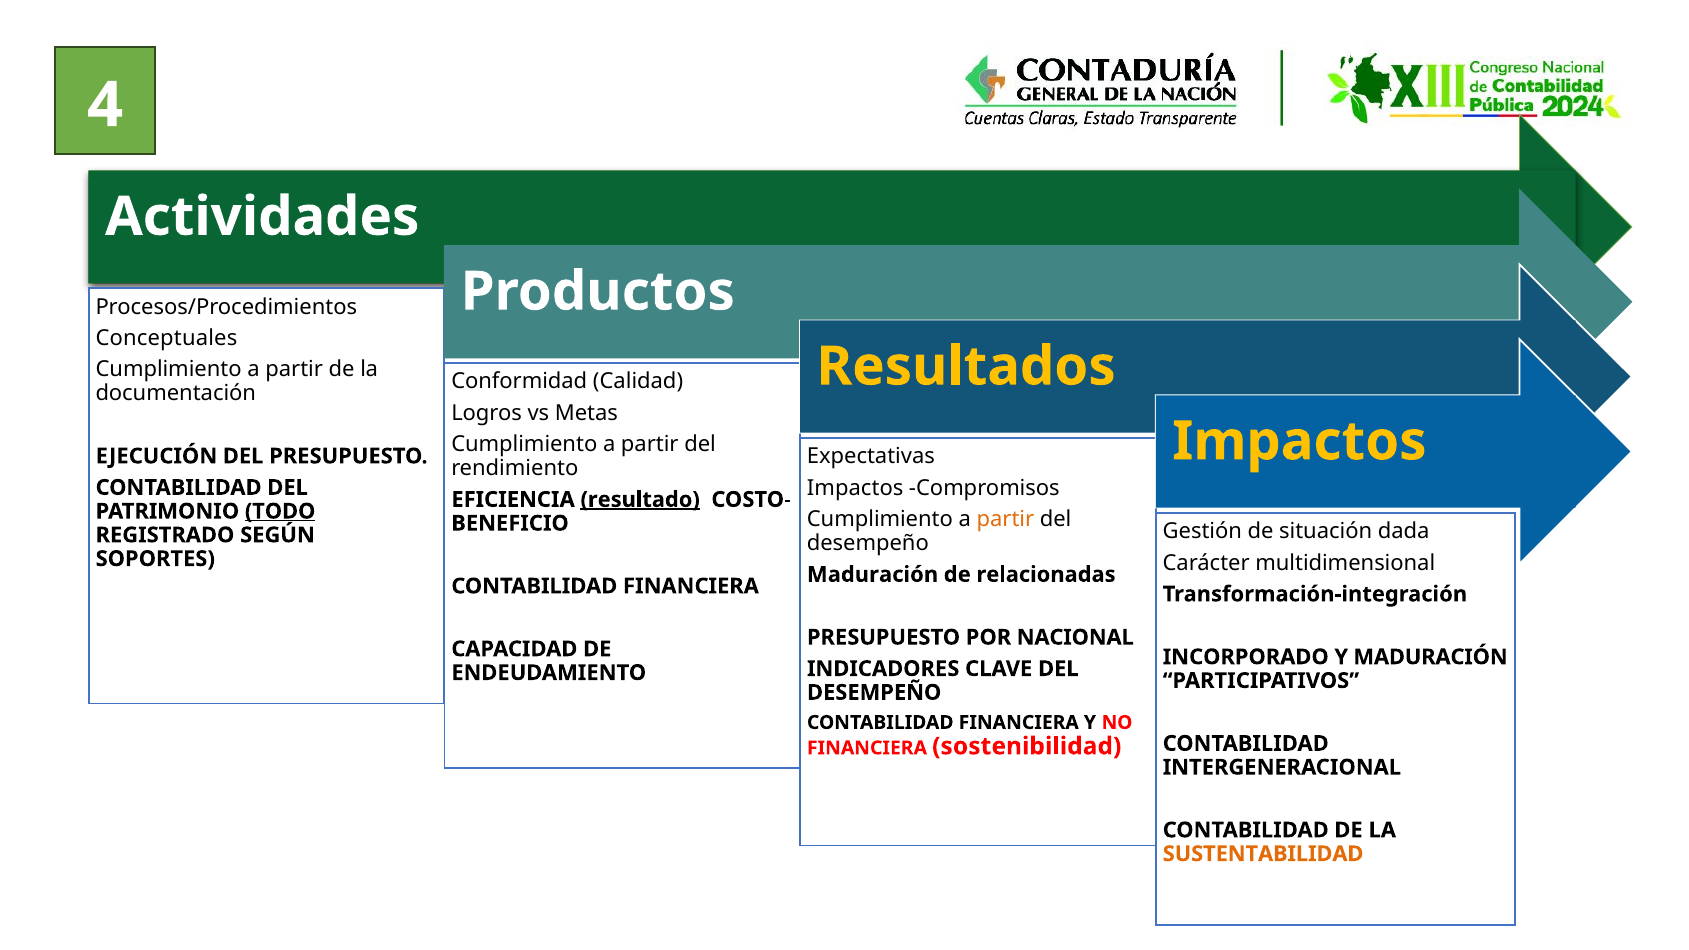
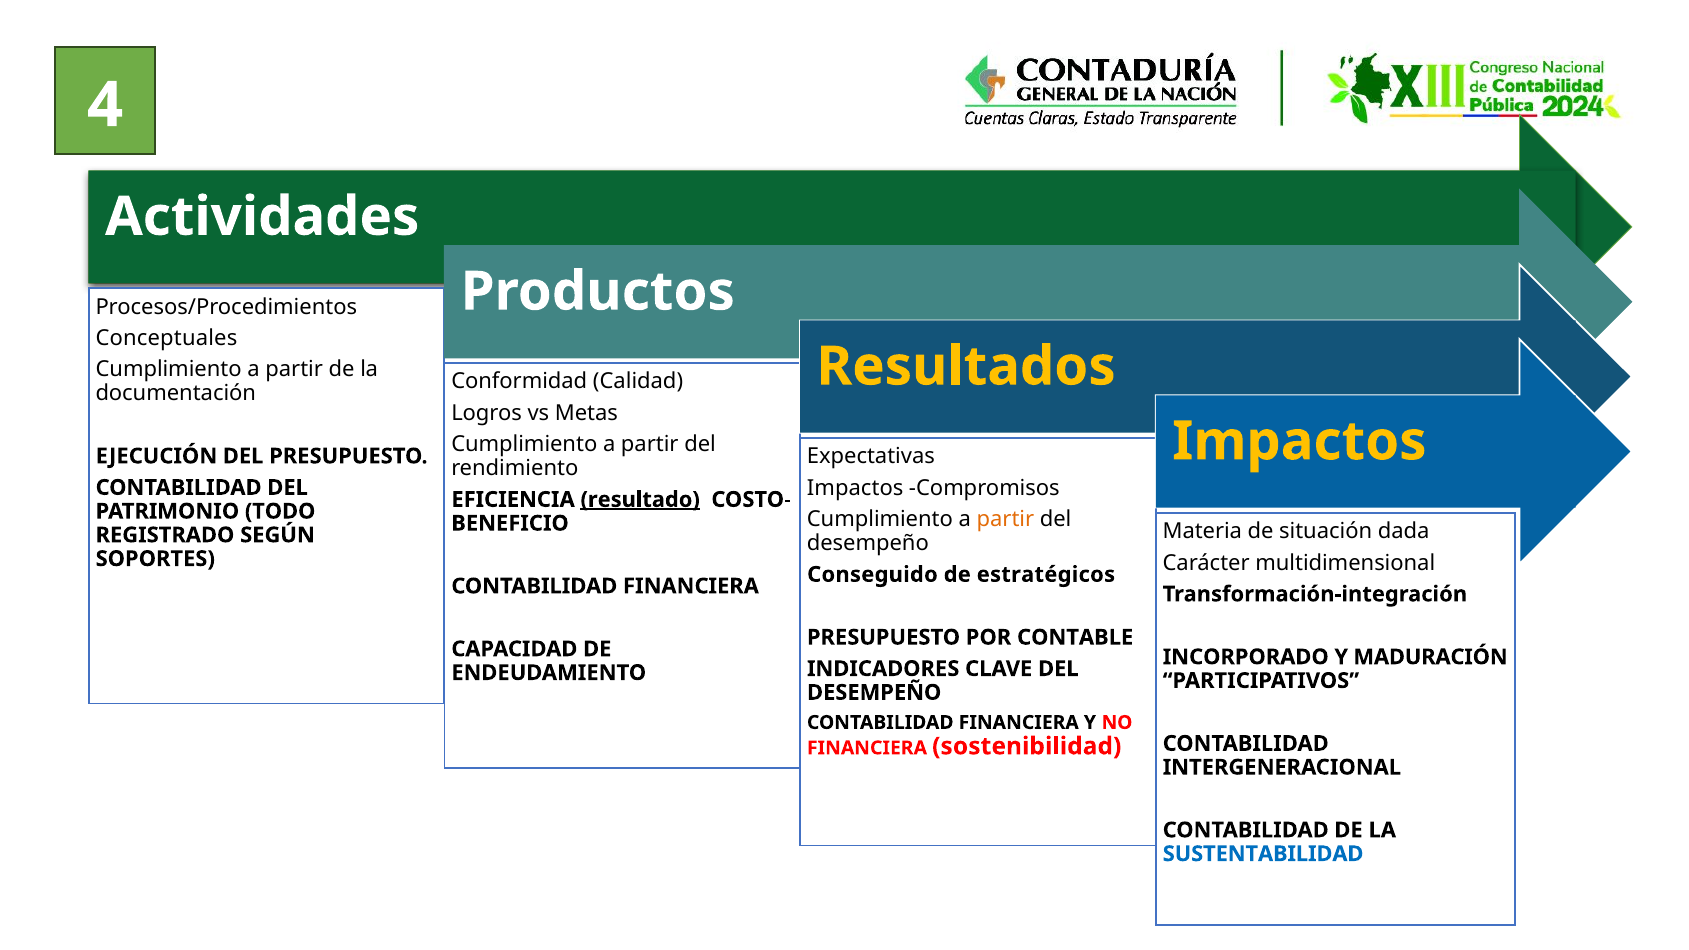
TODO underline: present -> none (280, 511)
Gestión: Gestión -> Materia (1202, 531)
Maduración: Maduración -> Conseguido (872, 575)
relacionadas: relacionadas -> estratégicos (1046, 575)
NACIONAL: NACIONAL -> CONTABLE (1075, 637)
SUSTENTABILIDAD colour: orange -> blue (1263, 854)
